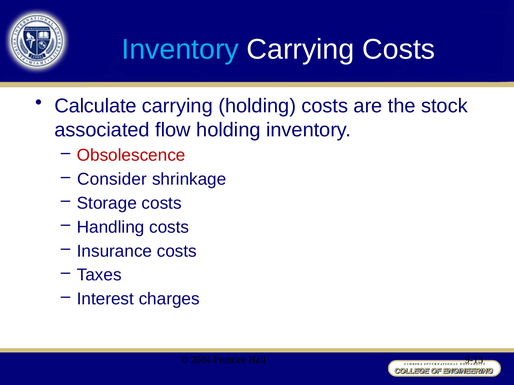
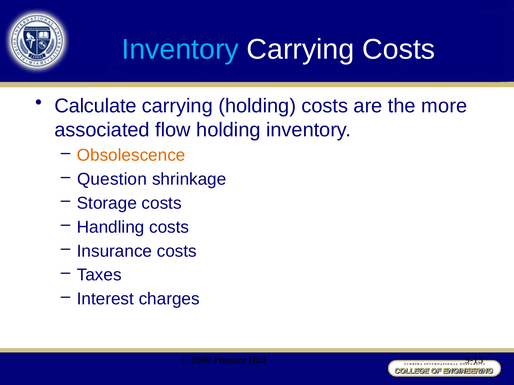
stock: stock -> more (444, 106)
Obsolescence colour: red -> orange (131, 155)
Consider: Consider -> Question (112, 179)
2004: 2004 -> 2000 (201, 360)
